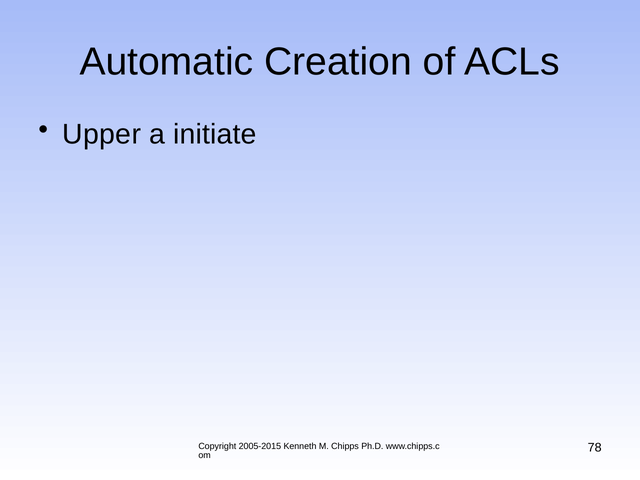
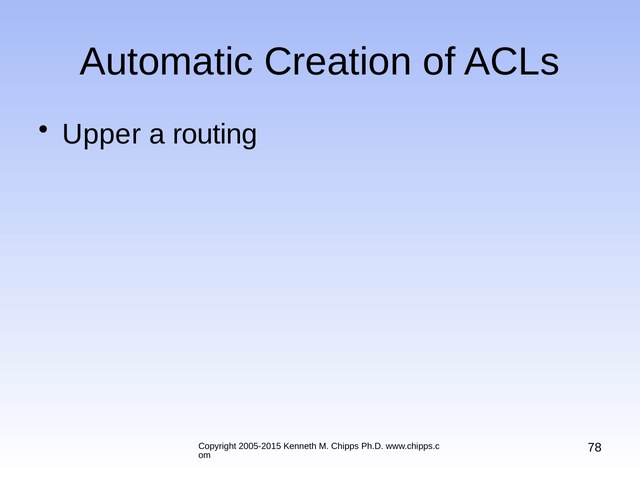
initiate: initiate -> routing (215, 134)
